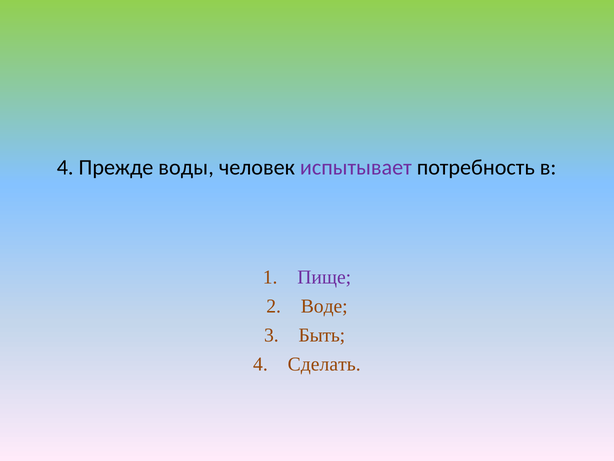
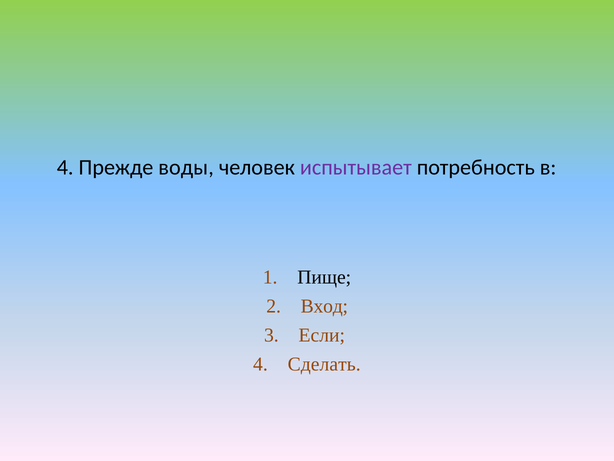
Пище colour: purple -> black (324, 277)
Воде: Воде -> Вход (324, 306)
Быть: Быть -> Если (322, 335)
